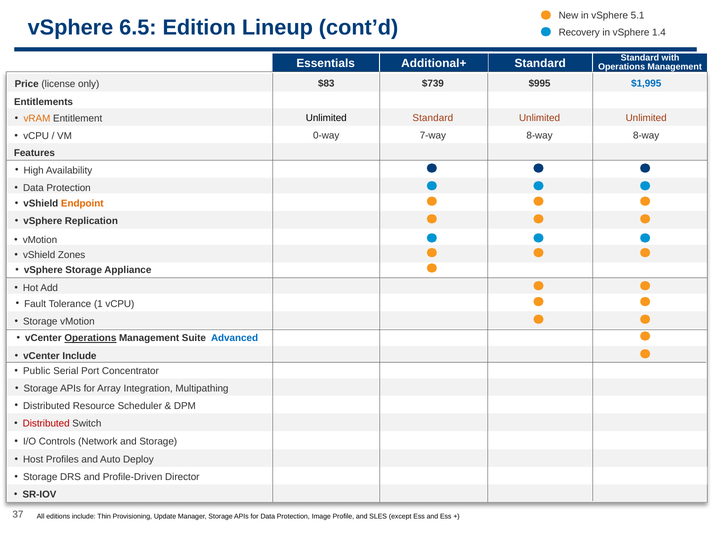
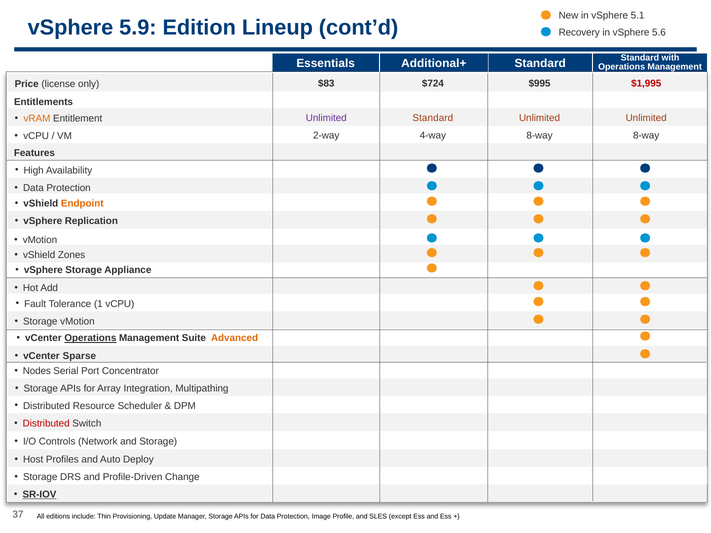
6.5: 6.5 -> 5.9 (138, 28)
1.4: 1.4 -> 5.6 (659, 32)
$739: $739 -> $724 (433, 83)
$1,995 colour: blue -> red (646, 83)
Unlimited colour: black -> purple (326, 118)
7-way: 7-way -> 4-way (433, 135)
0-way: 0-way -> 2-way (326, 135)
Advanced colour: blue -> orange (235, 338)
vCenter Include: Include -> Sparse (79, 356)
Public: Public -> Nodes (37, 371)
Director: Director -> Change (182, 477)
SR-IOV underline: none -> present (39, 495)
